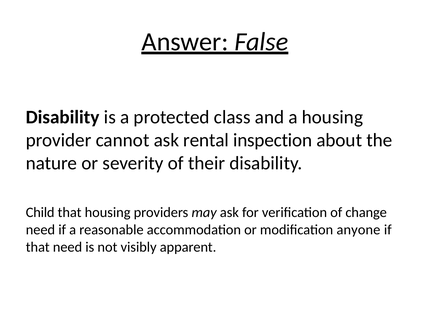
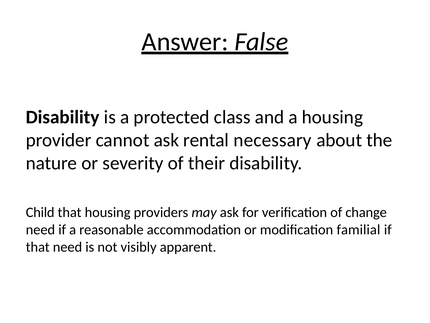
inspection: inspection -> necessary (273, 140)
anyone: anyone -> familial (358, 229)
